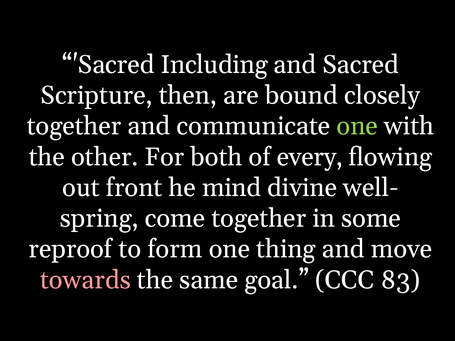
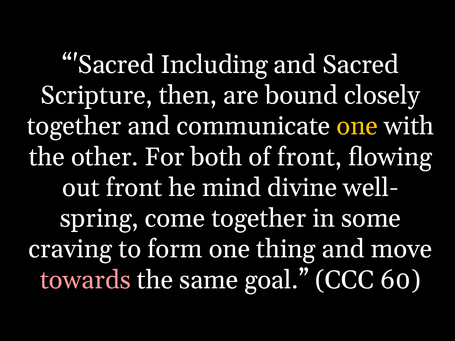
one colour: light green -> yellow (357, 126)
of every: every -> front (310, 157)
reproof: reproof -> craving (70, 249)
83: 83 -> 60 (401, 280)
